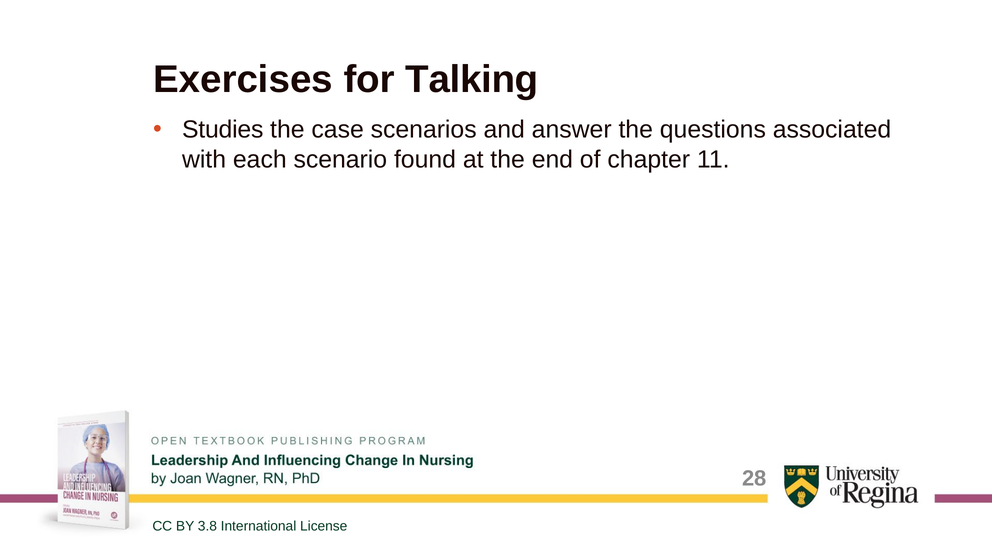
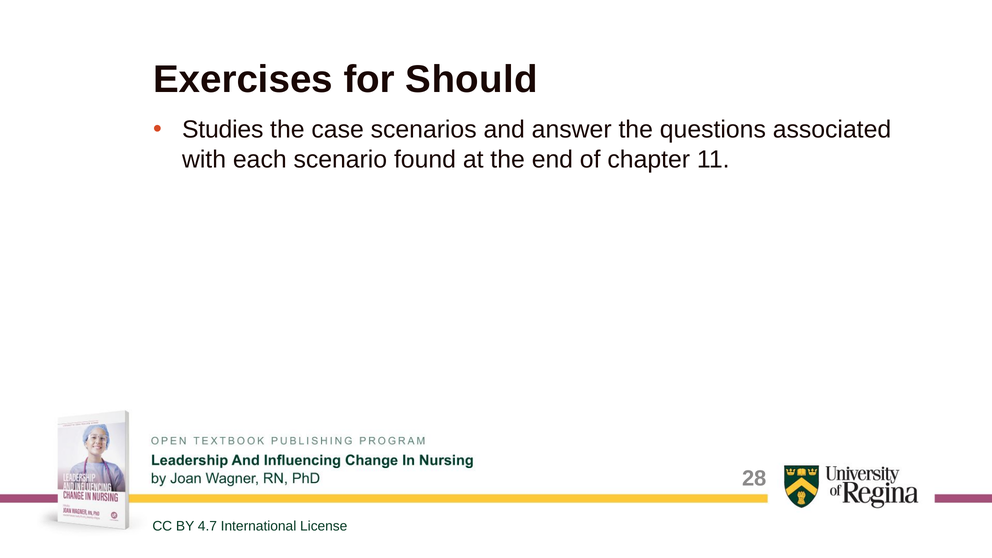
Talking: Talking -> Should (472, 80)
3.8: 3.8 -> 4.7 (207, 526)
